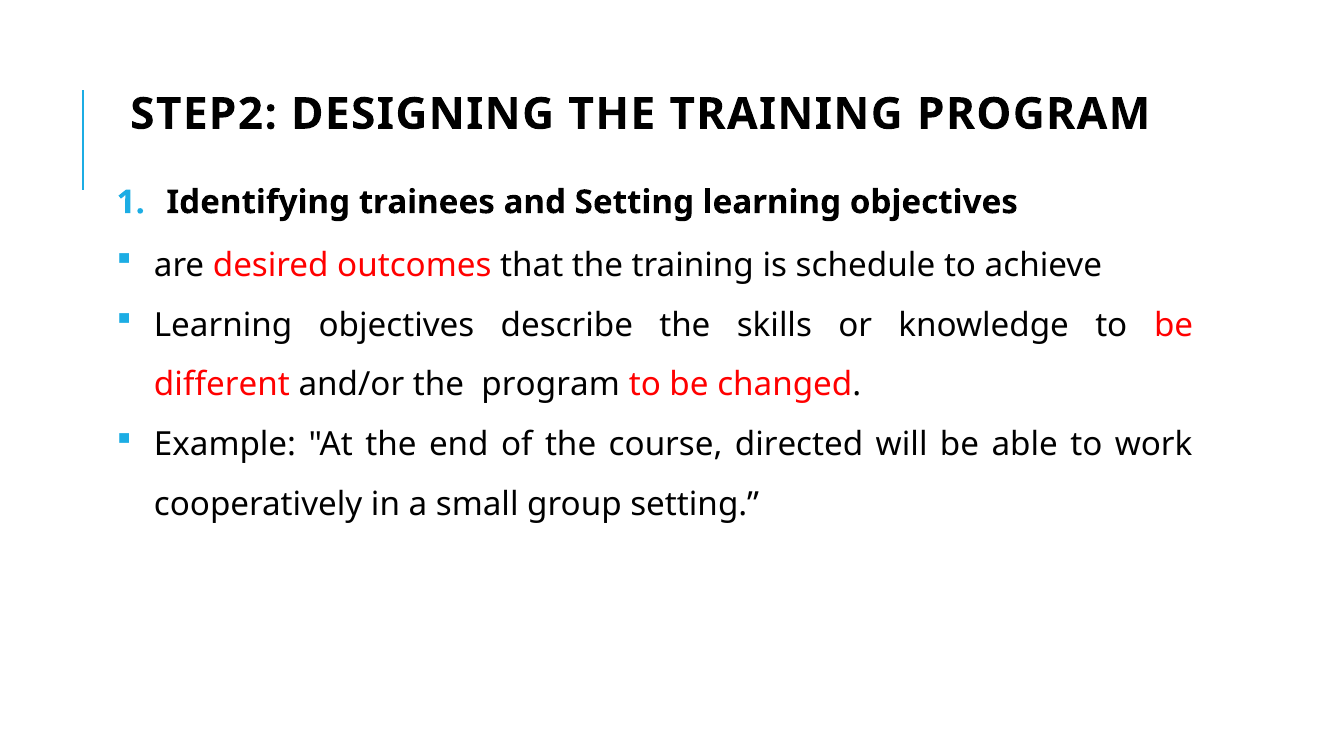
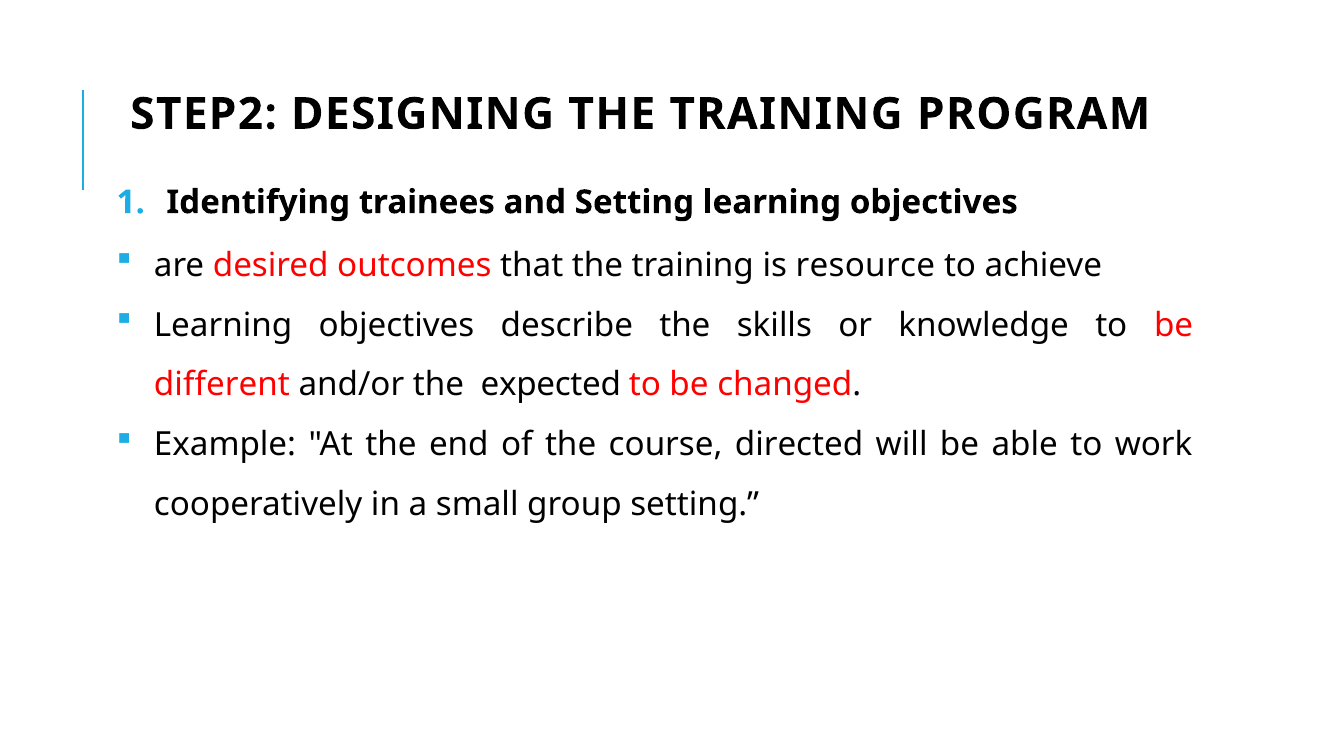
schedule: schedule -> resource (865, 265)
the program: program -> expected (551, 385)
